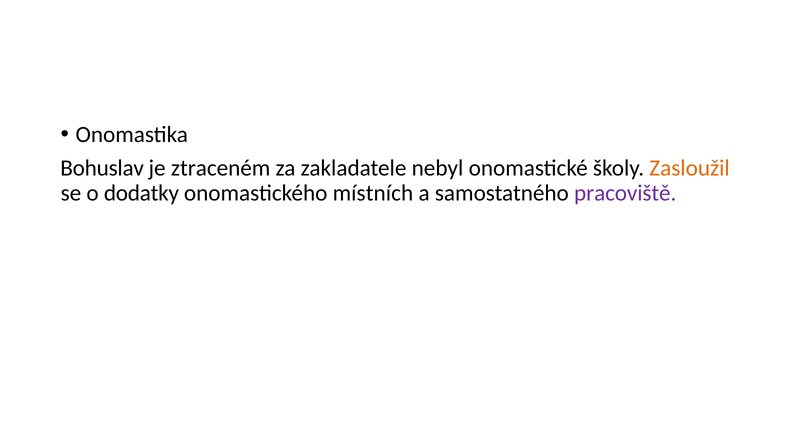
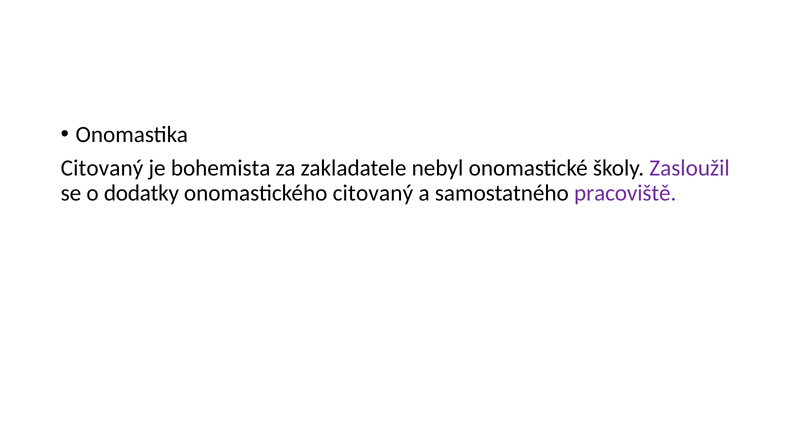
Bohuslav: Bohuslav -> Citovaný (102, 168)
ztraceném: ztraceném -> bohemista (221, 168)
Zasloužil colour: orange -> purple (690, 168)
onomastického místních: místních -> citovaný (373, 193)
